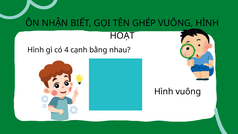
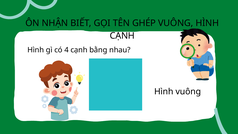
HOẠT: HOẠT -> CẠNH (122, 36)
